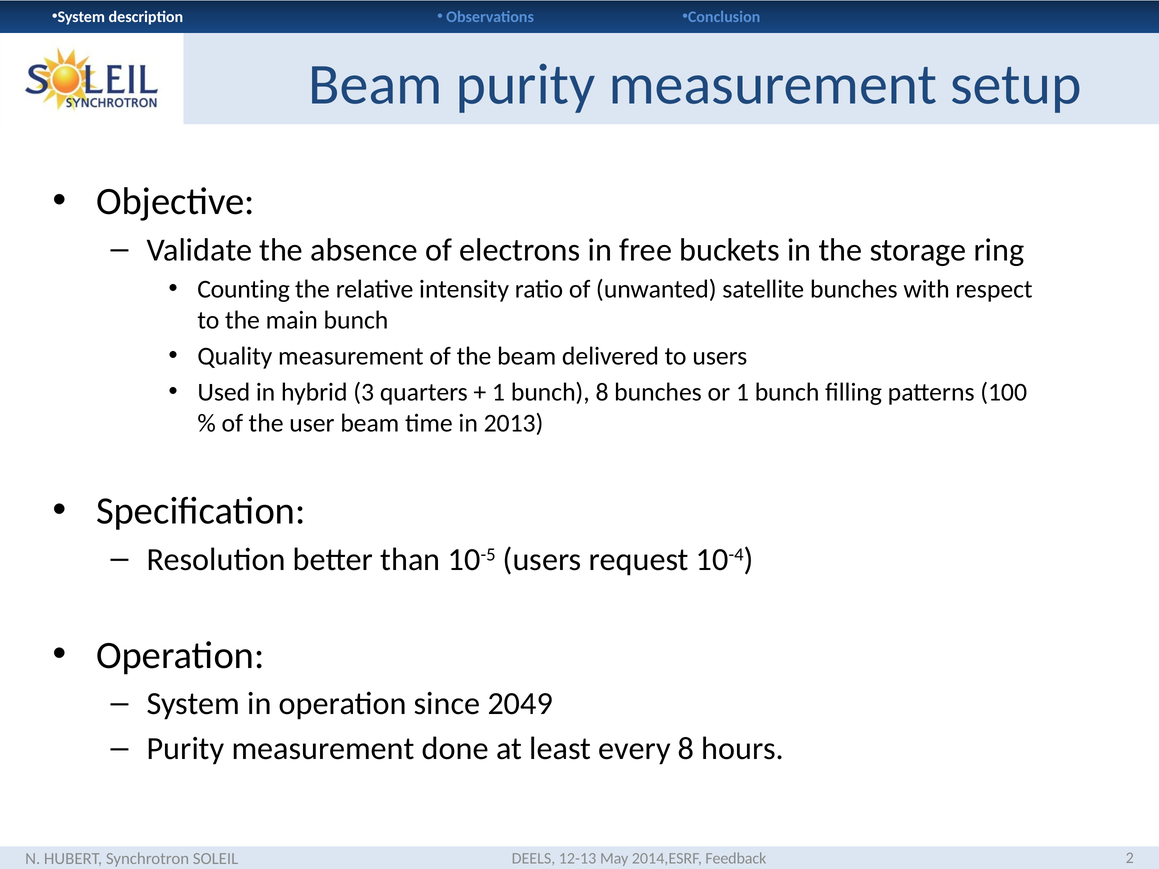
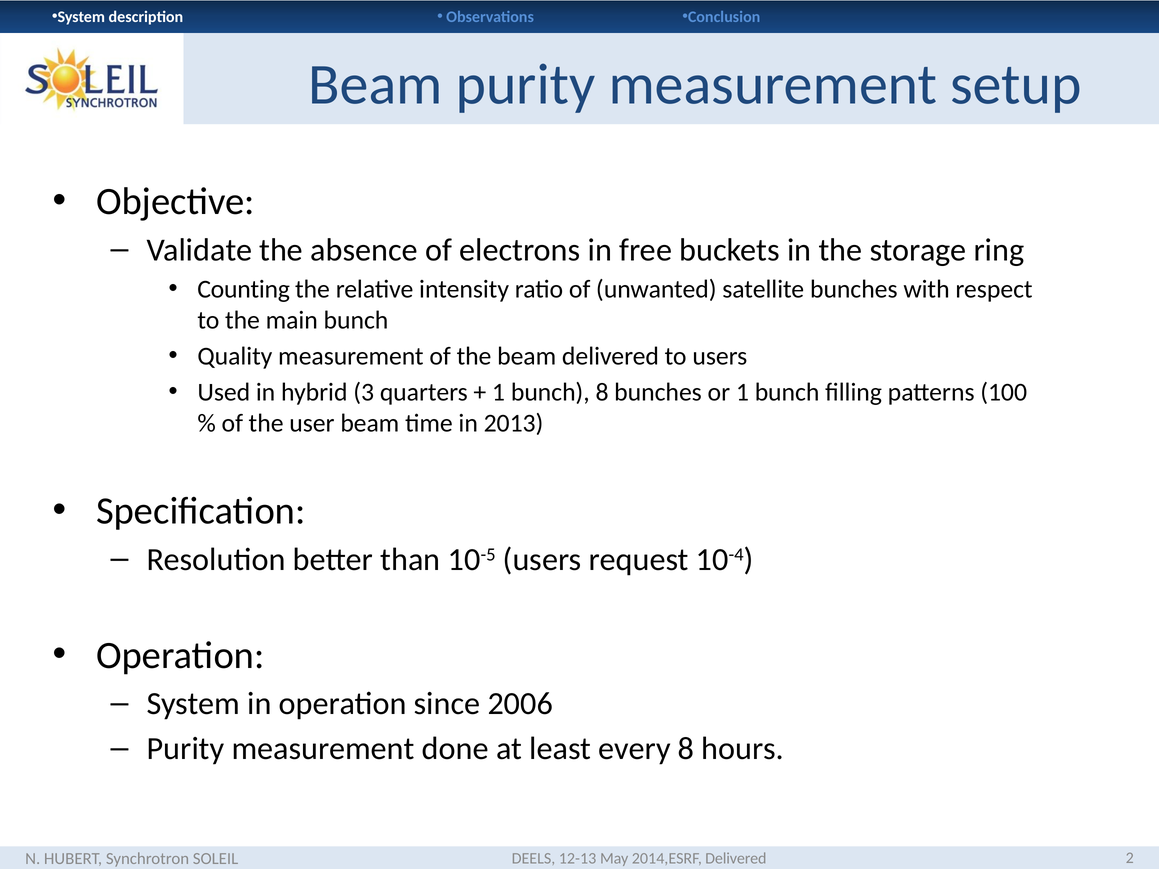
2049: 2049 -> 2006 (520, 704)
2014,ESRF Feedback: Feedback -> Delivered (736, 859)
